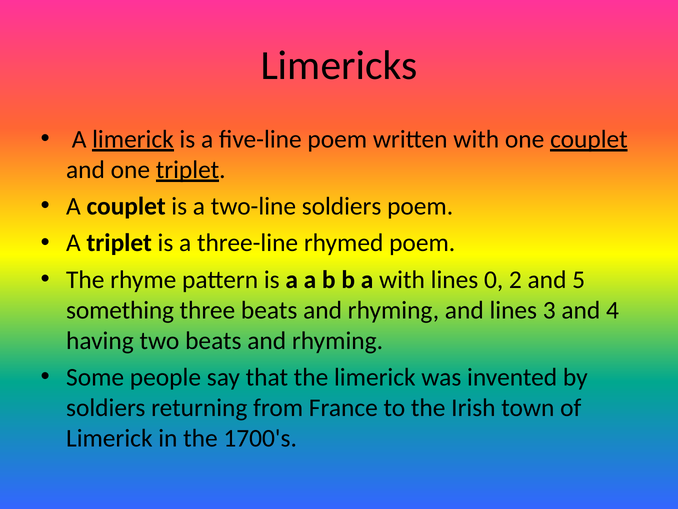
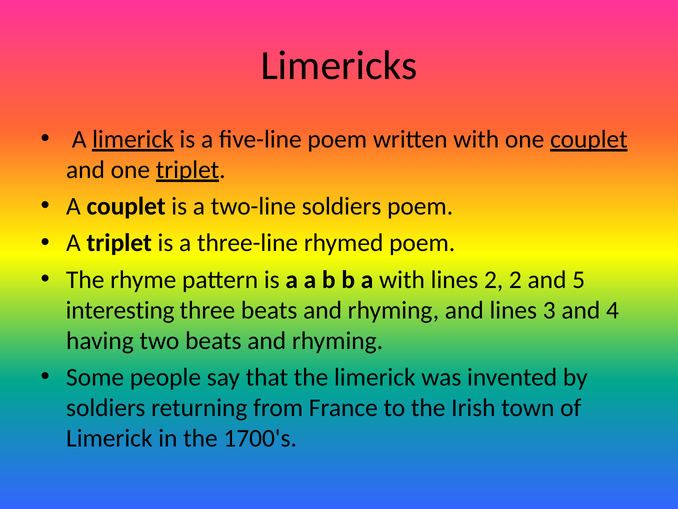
lines 0: 0 -> 2 (494, 279)
something: something -> interesting (120, 310)
